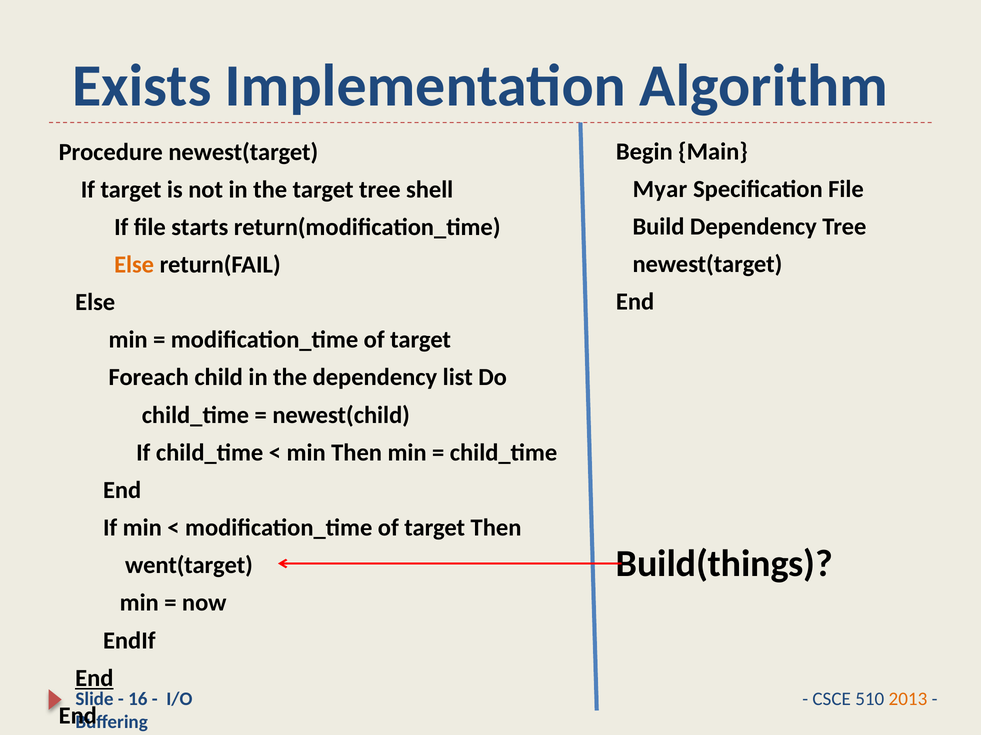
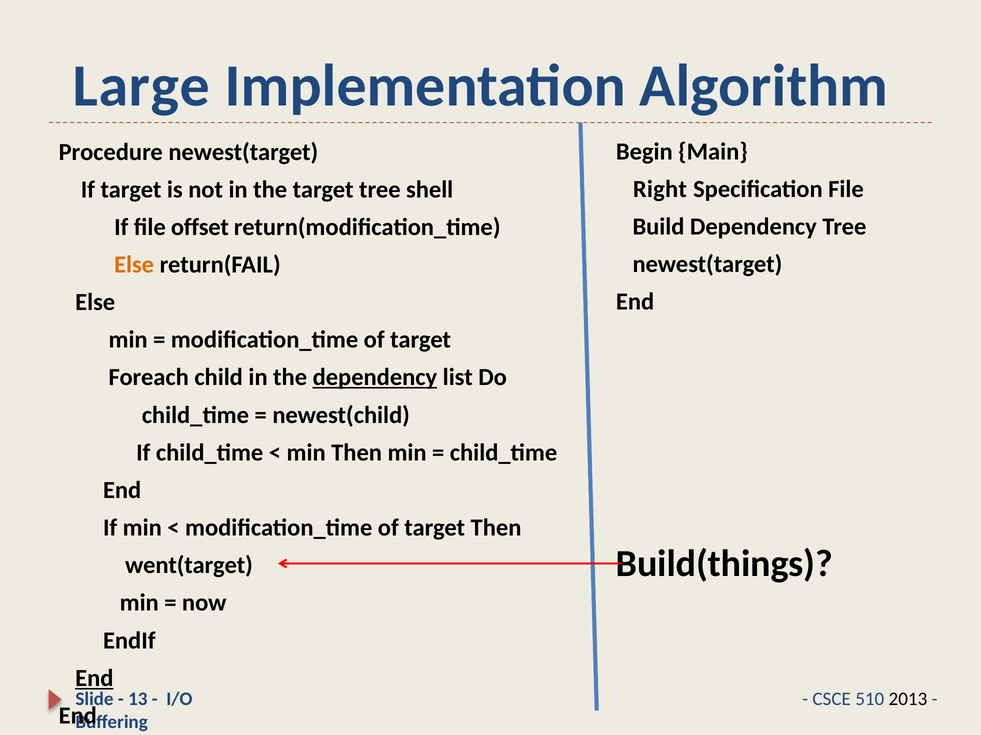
Exists: Exists -> Large (141, 86)
Myar: Myar -> Right (660, 189)
starts: starts -> offset (200, 227)
dependency underline: none -> present (375, 378)
16: 16 -> 13 (138, 700)
2013 colour: orange -> black (908, 700)
